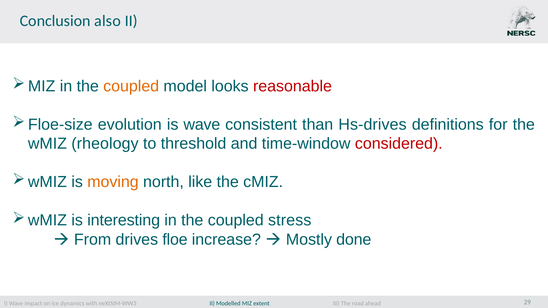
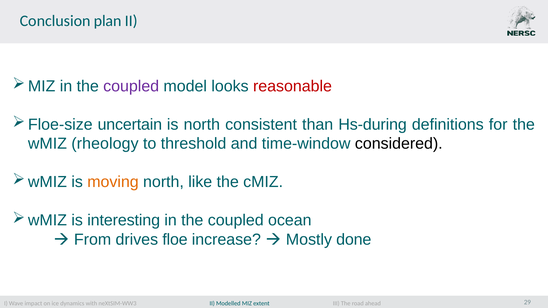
also: also -> plan (108, 21)
coupled colour: orange -> purple (131, 86)
evolution: evolution -> uncertain (130, 125)
is wave: wave -> north (202, 125)
Hs-drives: Hs-drives -> Hs-during (373, 125)
considered colour: red -> black (399, 144)
stress: stress -> ocean (290, 220)
